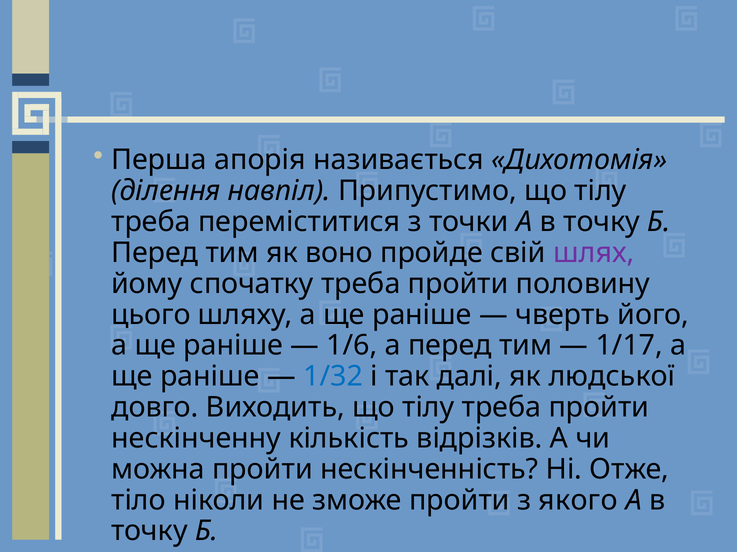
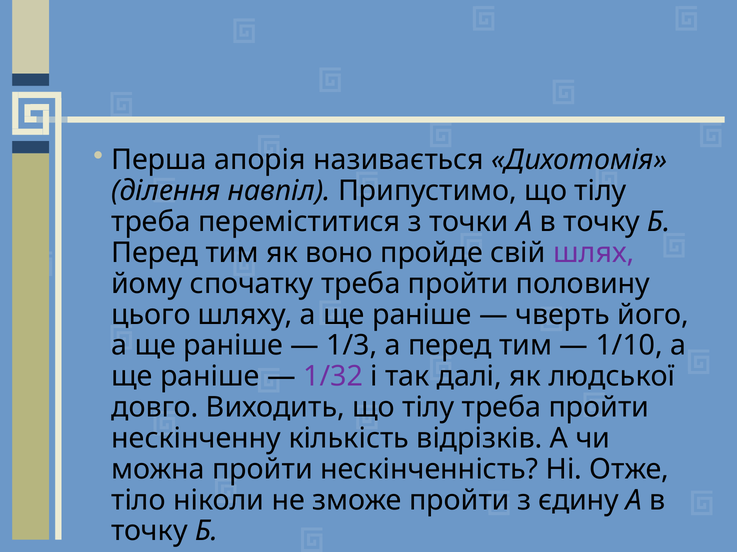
1/6: 1/6 -> 1/3 (352, 346)
1/17: 1/17 -> 1/10 (629, 346)
1/32 colour: blue -> purple (333, 377)
якого: якого -> єдину (578, 501)
